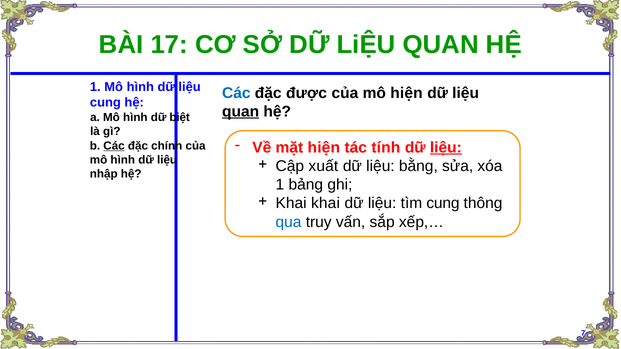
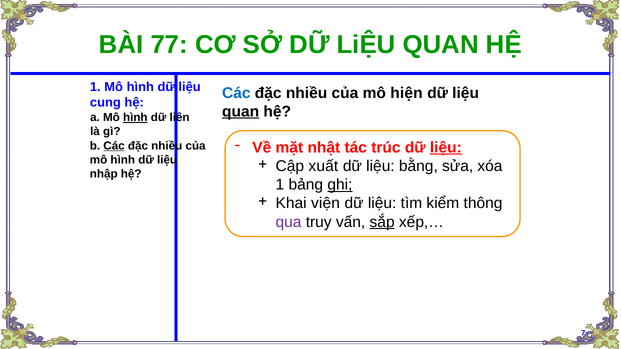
17: 17 -> 77 (169, 45)
được: được -> nhiều (307, 93)
hình underline: none -> present (135, 118)
biệt: biệt -> liên (180, 118)
mặt hiện: hiện -> nhật (324, 148)
tính: tính -> trúc (386, 148)
chính: chính -> nhiều (167, 146)
ghi underline: none -> present (340, 185)
Khai khai: khai -> viện (326, 203)
tìm cung: cung -> kiểm (443, 203)
qua colour: blue -> purple (289, 222)
sắp underline: none -> present (382, 222)
